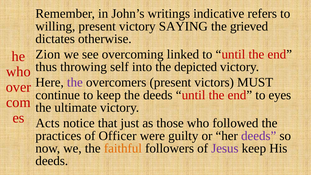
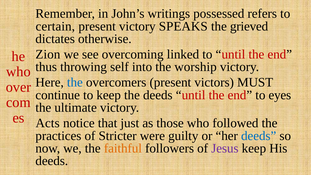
indicative: indicative -> possessed (219, 14)
willing: willing -> certain (55, 26)
SAYING: SAYING -> SPEAKS (183, 26)
depicted: depicted -> worship (196, 67)
the colour: purple -> blue (75, 82)
Officer: Officer -> Stricter (118, 136)
deeds colour: purple -> blue (259, 136)
